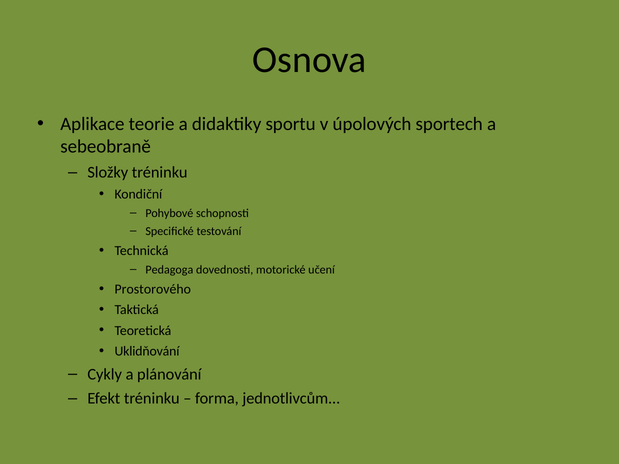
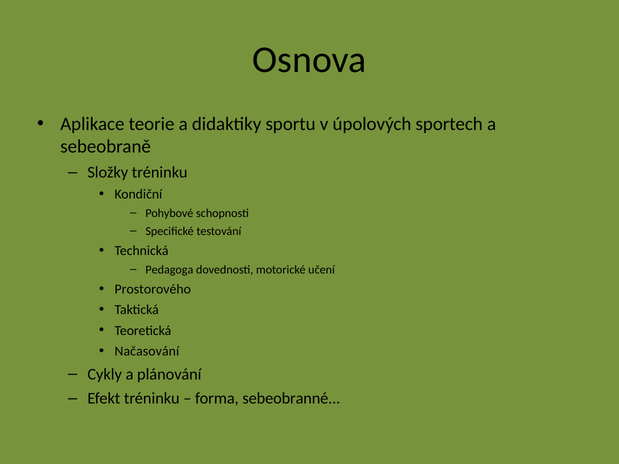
Uklidňování: Uklidňování -> Načasování (147, 351)
jednotlivcům: jednotlivcům -> sebeobranné (291, 399)
